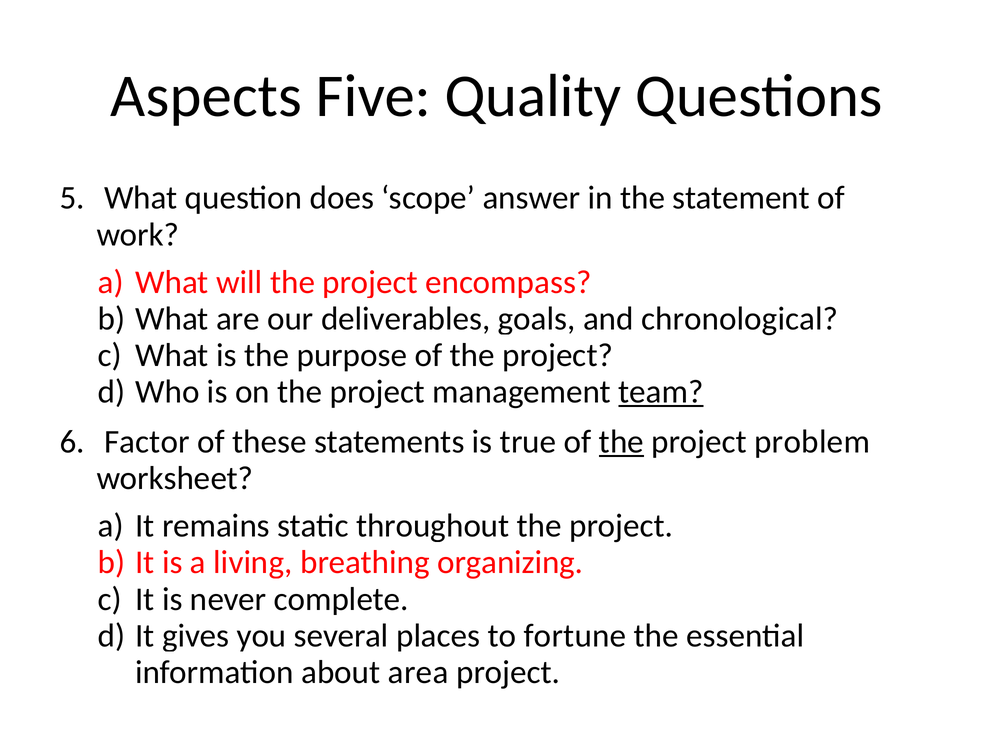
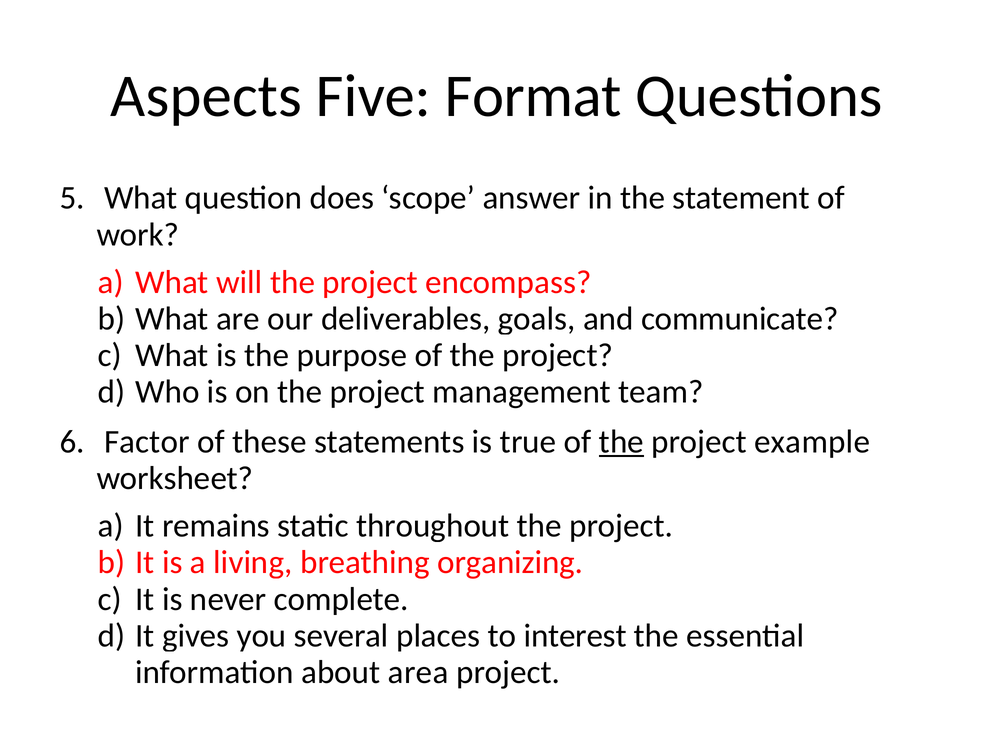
Quality: Quality -> Format (533, 96)
chronological: chronological -> communicate (740, 319)
team underline: present -> none (661, 392)
problem: problem -> example (812, 441)
fortune: fortune -> interest (575, 635)
